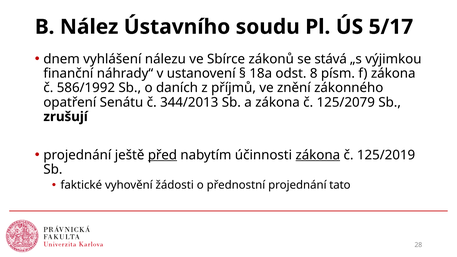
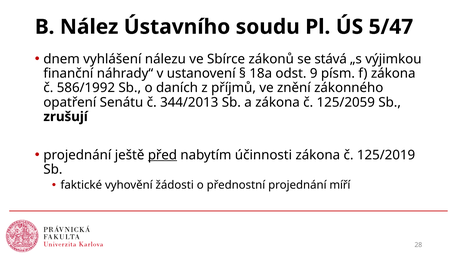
5/17: 5/17 -> 5/47 (391, 27)
8: 8 -> 9 (314, 74)
125/2079: 125/2079 -> 125/2059 (346, 102)
zákona underline: present -> none (318, 155)
tato: tato -> míří (340, 185)
